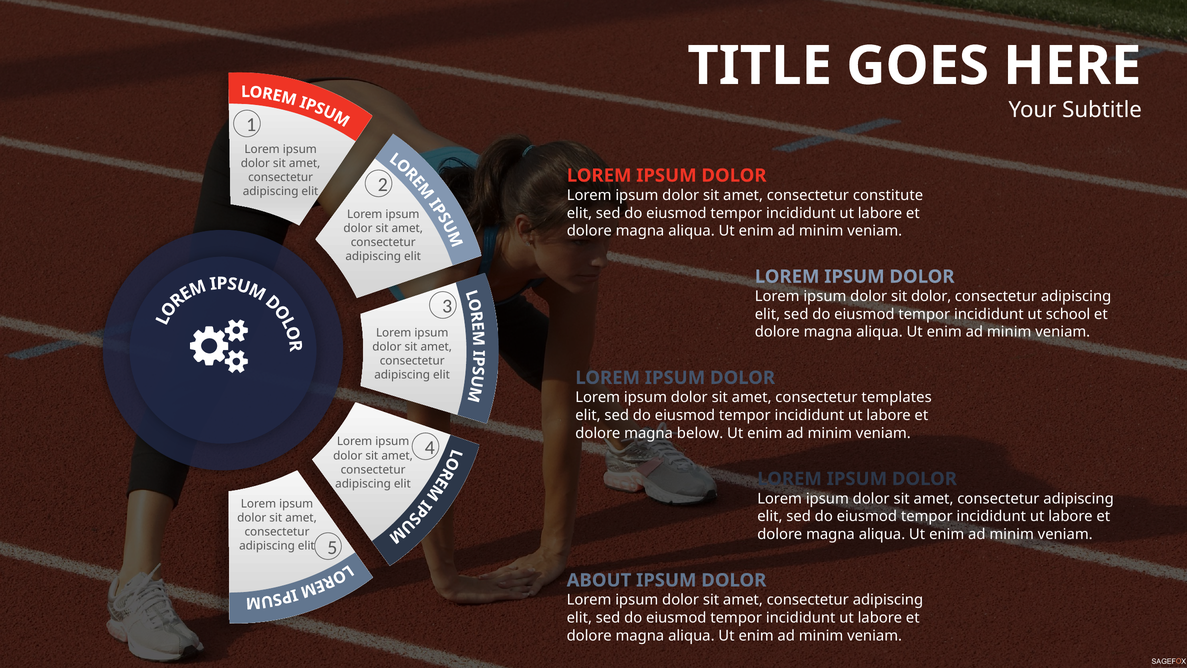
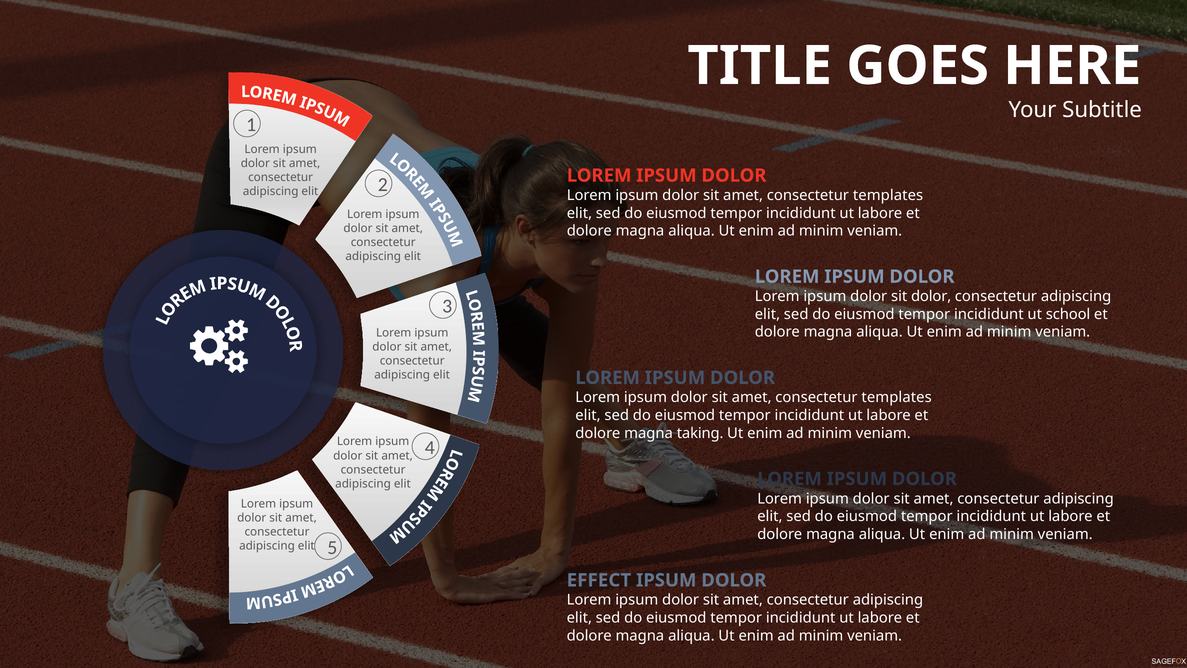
constitute: constitute -> templates (888, 195)
below: below -> taking (700, 433)
ABOUT: ABOUT -> EFFECT (599, 580)
